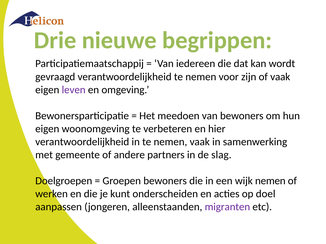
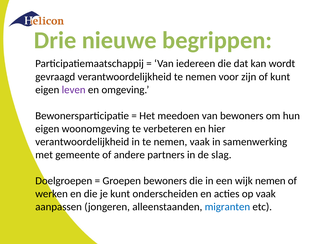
of vaak: vaak -> kunt (280, 77)
op doel: doel -> vaak (266, 194)
migranten colour: purple -> blue (227, 207)
